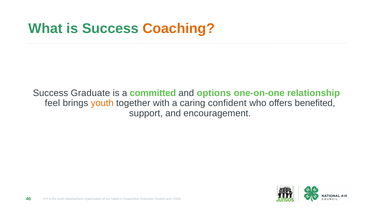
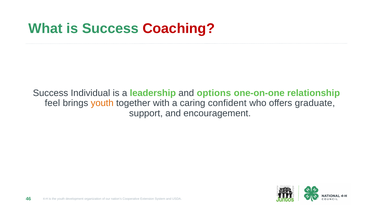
Coaching colour: orange -> red (179, 28)
Graduate: Graduate -> Individual (90, 93)
committed: committed -> leadership (153, 93)
benefited: benefited -> graduate (315, 103)
